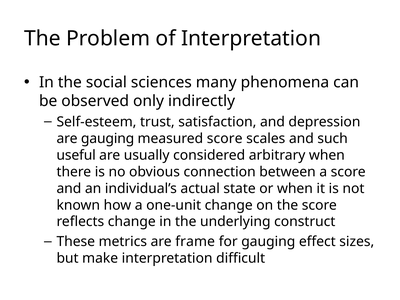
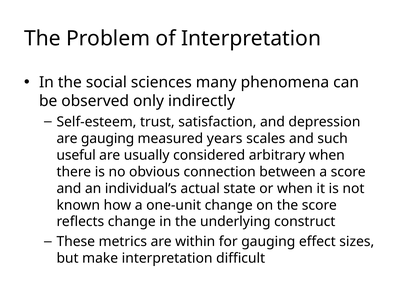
measured score: score -> years (225, 138)
frame: frame -> within (195, 242)
